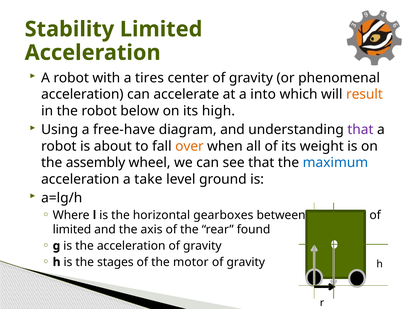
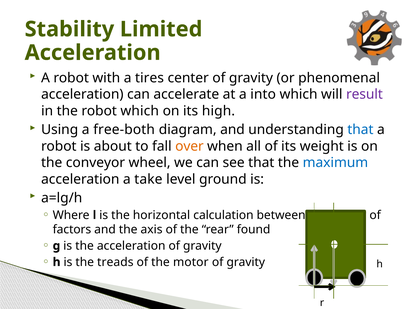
result colour: orange -> purple (364, 94)
robot below: below -> which (140, 111)
free-have: free-have -> free-both (124, 130)
that colour: purple -> blue (360, 130)
assembly: assembly -> conveyor (95, 163)
gearboxes: gearboxes -> calculation (223, 215)
limited: limited -> factors (72, 230)
stages: stages -> treads (115, 262)
